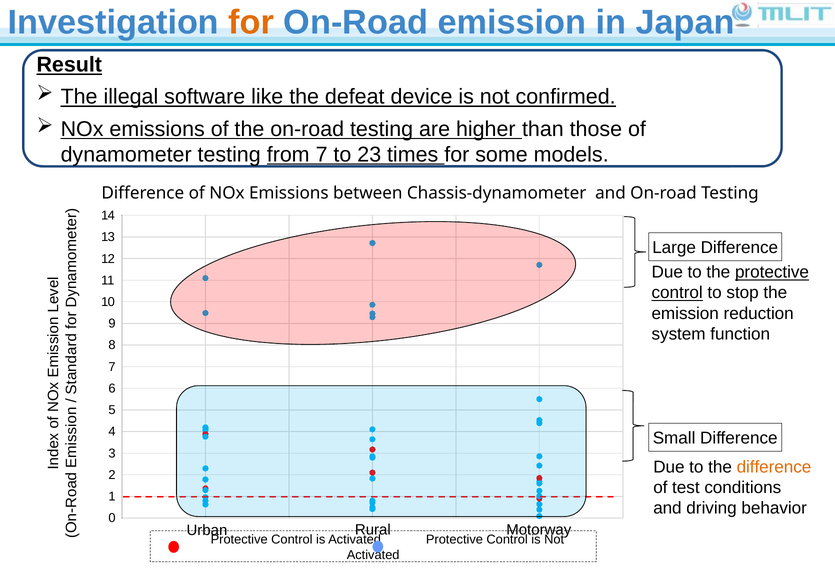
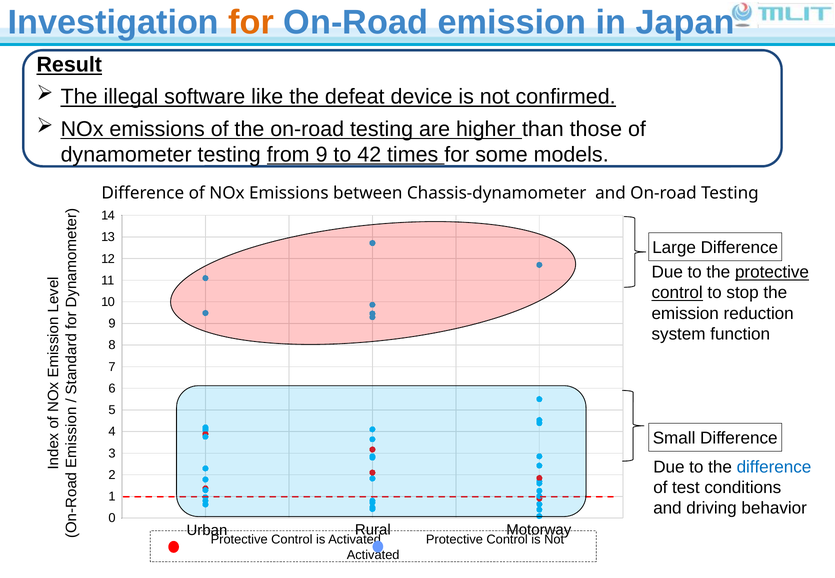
from 7: 7 -> 9 (322, 155)
23: 23 -> 42 (369, 155)
difference colour: orange -> blue (774, 467)
